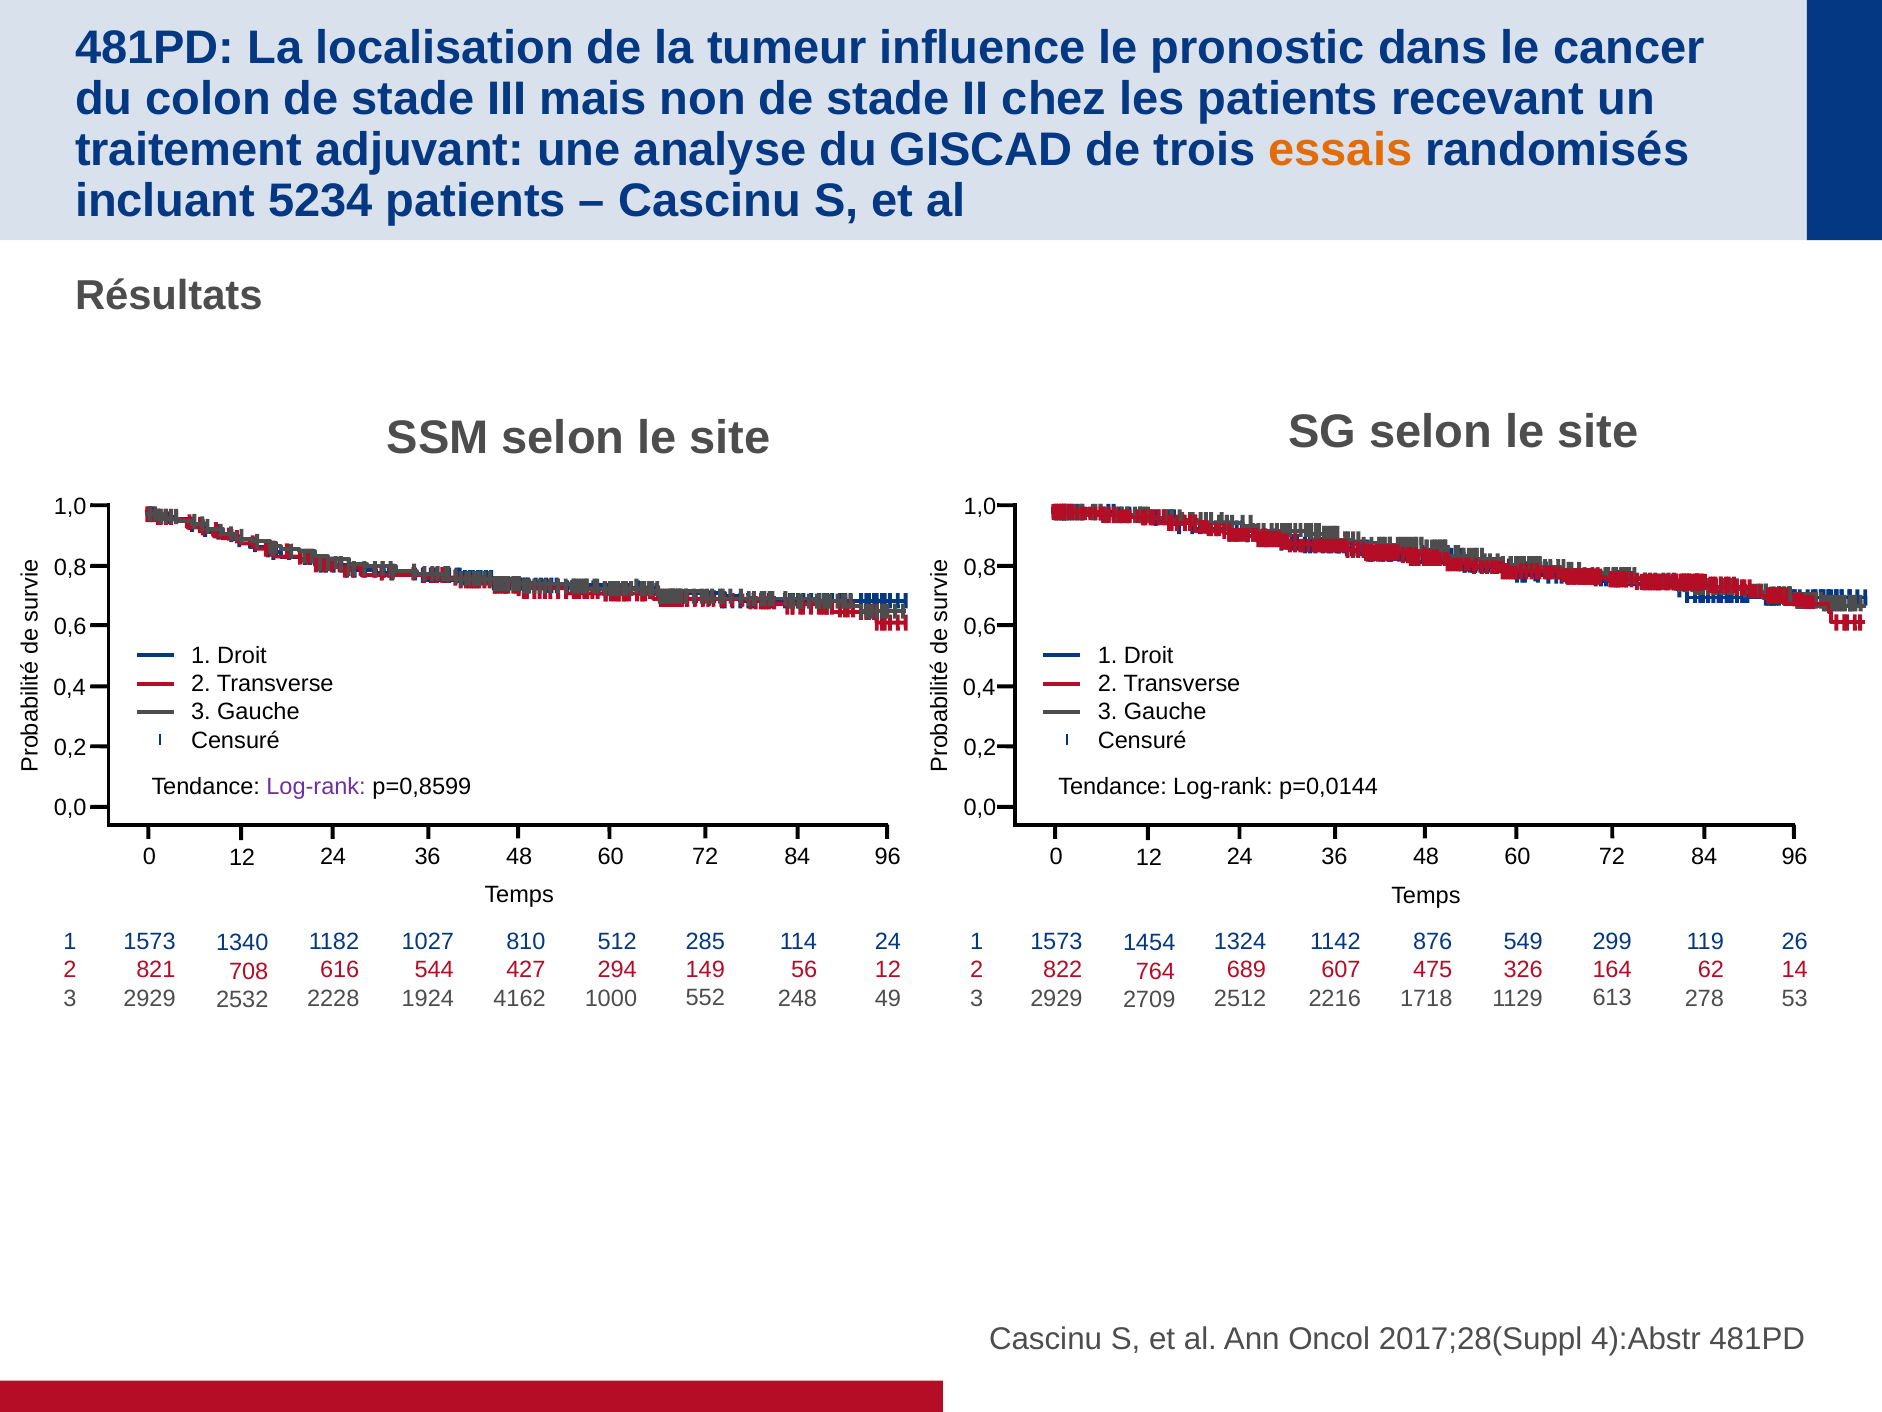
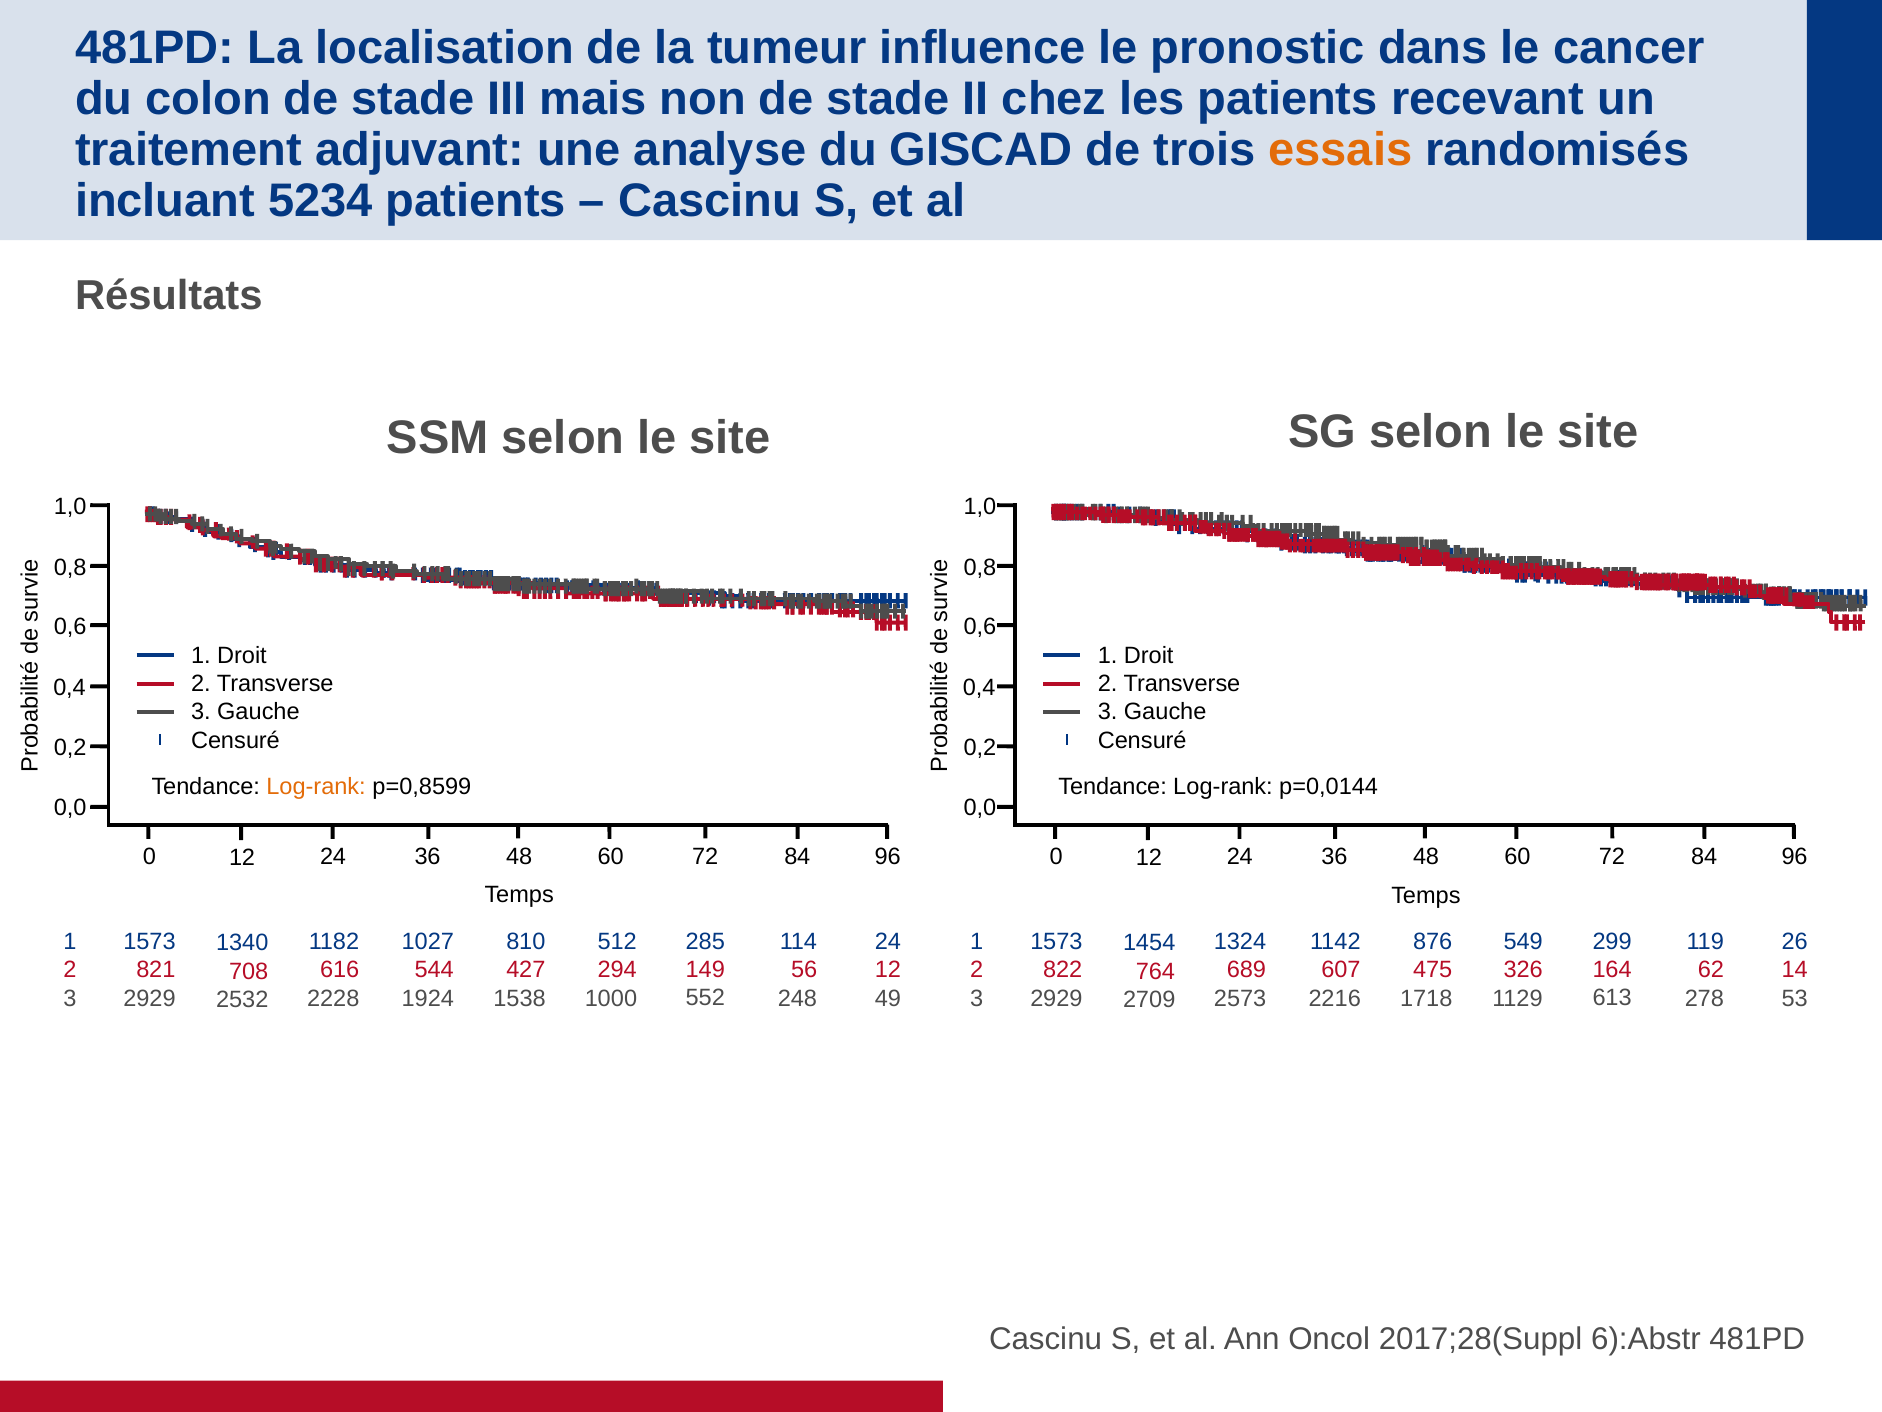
Log-rank colour: purple -> orange (316, 786)
4162: 4162 -> 1538 (520, 998)
2512: 2512 -> 2573 (1240, 998)
4):Abstr: 4):Abstr -> 6):Abstr (1646, 1338)
